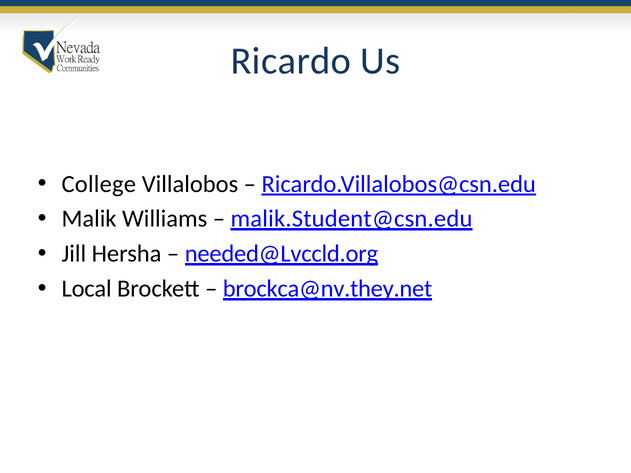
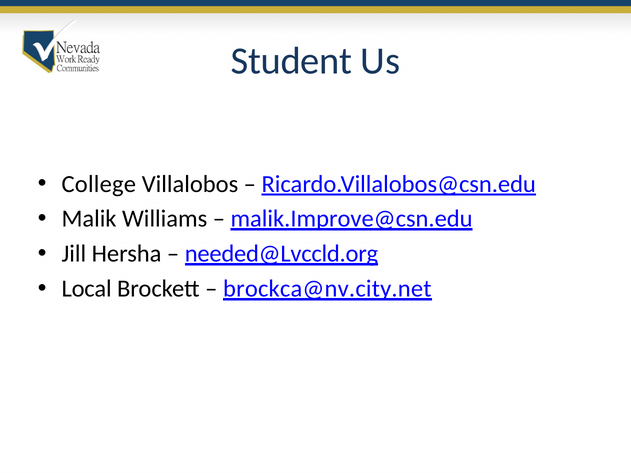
Ricardo: Ricardo -> Student (291, 61)
malik.Student@csn.edu: malik.Student@csn.edu -> malik.Improve@csn.edu (352, 219)
brockca@nv.they.net: brockca@nv.they.net -> brockca@nv.city.net (327, 289)
